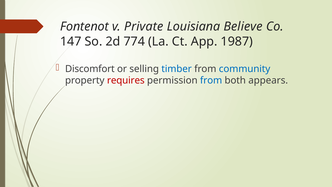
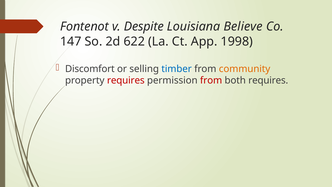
Private: Private -> Despite (144, 27)
774: 774 -> 622 (134, 42)
1987: 1987 -> 1998 (237, 42)
community colour: blue -> orange (245, 69)
from colour: blue -> red (211, 80)
both appears: appears -> requires (268, 80)
